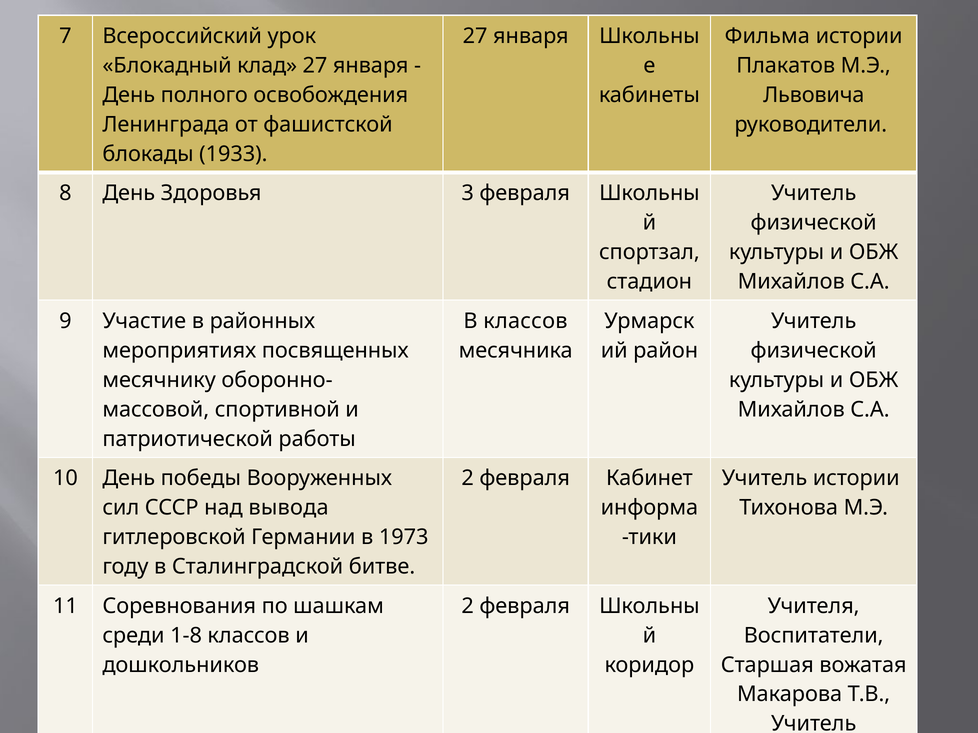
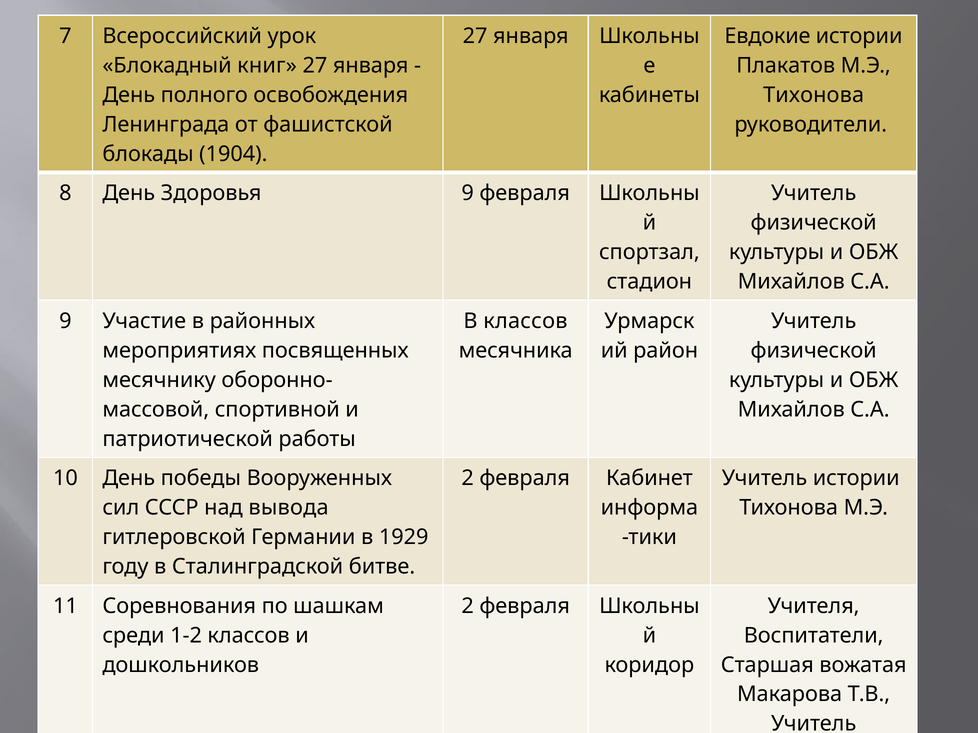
Фильма: Фильма -> Евдокие (767, 36)
клад: клад -> книг (267, 66)
Львовича: Львовича -> Тихонова (814, 95)
1933: 1933 -> 1904 (233, 154)
Здоровья 3: 3 -> 9 (468, 193)
1973: 1973 -> 1929 (404, 538)
1-8: 1-8 -> 1-2 (186, 636)
